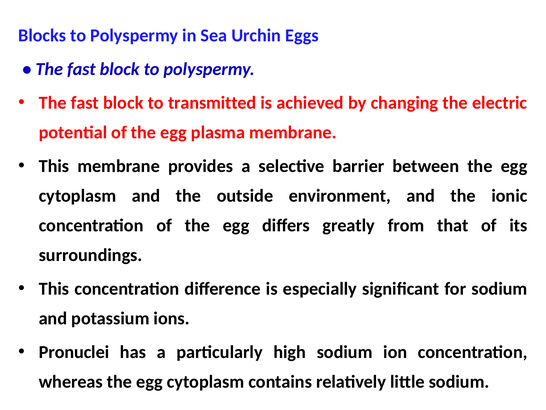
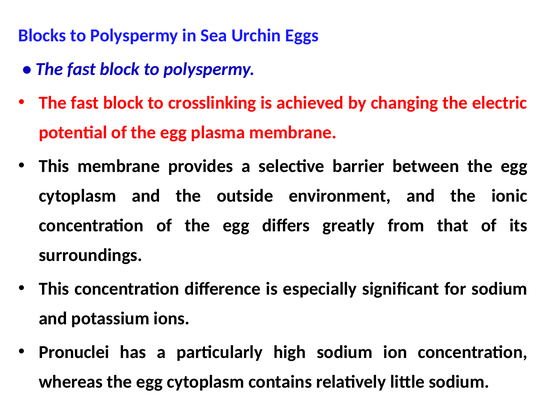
transmitted: transmitted -> crosslinking (212, 103)
